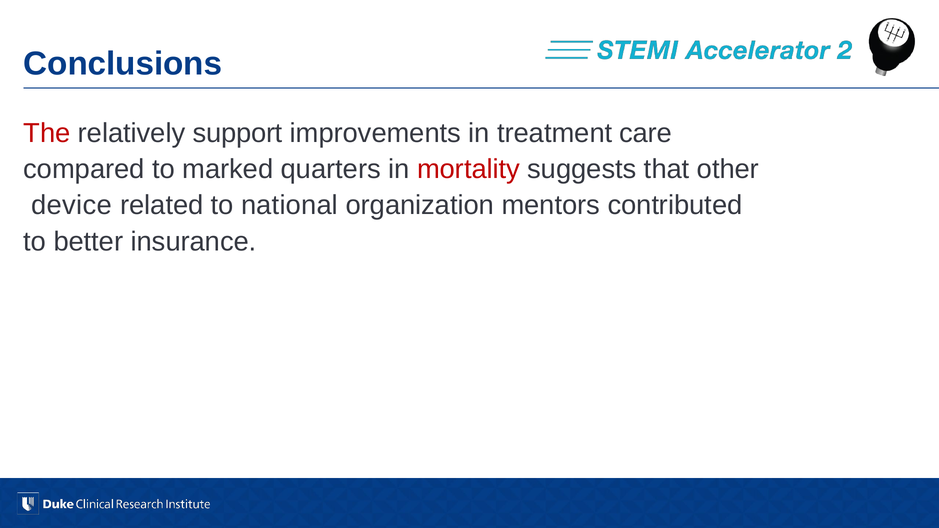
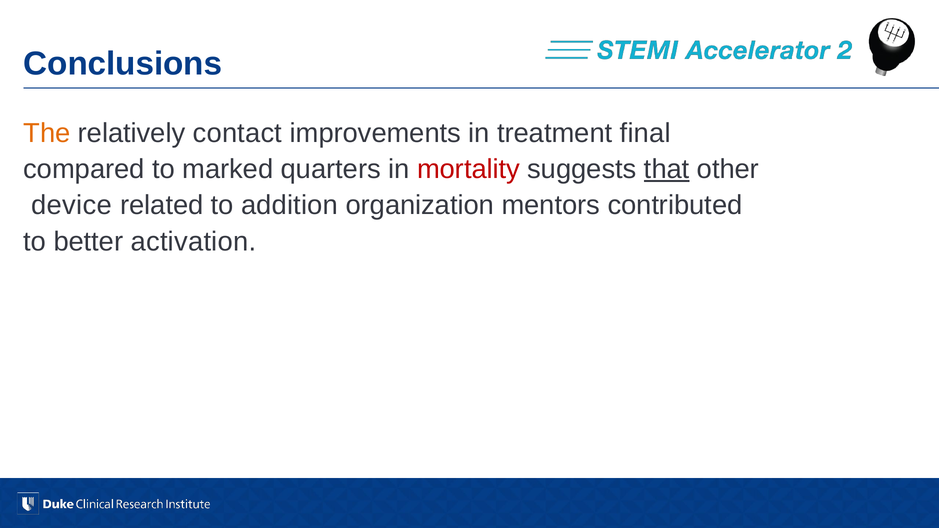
The colour: red -> orange (47, 133)
support: support -> contact (237, 133)
care: care -> final (645, 133)
that underline: none -> present (667, 169)
national: national -> addition (290, 205)
insurance: insurance -> activation (193, 242)
